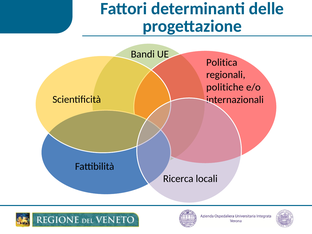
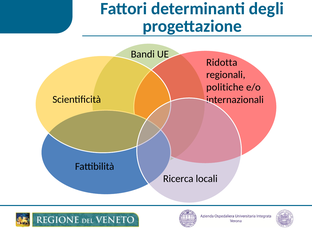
delle: delle -> degli (266, 9)
Politica: Politica -> Ridotta (222, 62)
